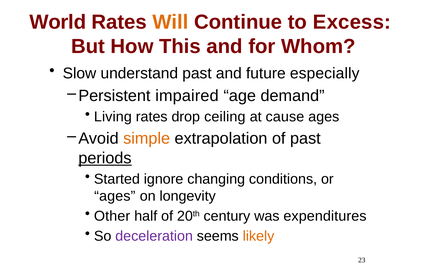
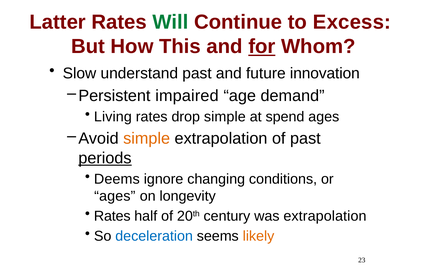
World: World -> Latter (58, 22)
Will colour: orange -> green (170, 22)
for underline: none -> present (262, 46)
especially: especially -> innovation (325, 73)
drop ceiling: ceiling -> simple (225, 117)
cause: cause -> spend (285, 117)
Started: Started -> Deems (117, 179)
Other: Other -> Rates (112, 216)
was expenditures: expenditures -> extrapolation (325, 216)
deceleration colour: purple -> blue (154, 236)
